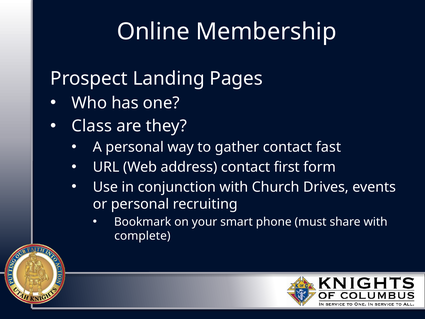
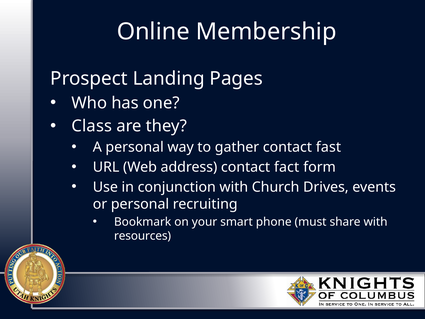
first: first -> fact (287, 167)
complete: complete -> resources (143, 236)
